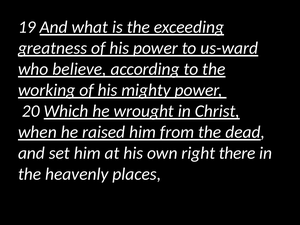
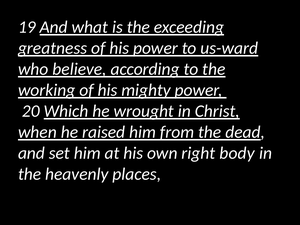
there: there -> body (237, 153)
